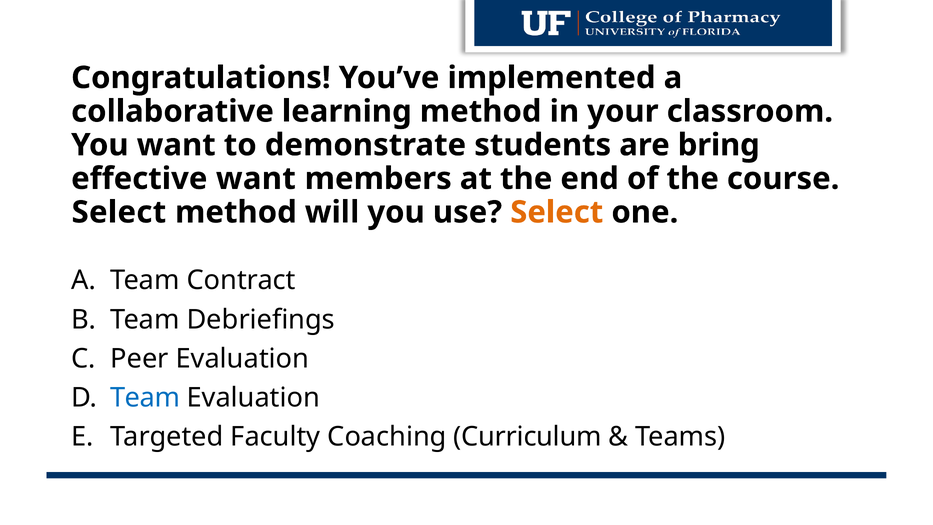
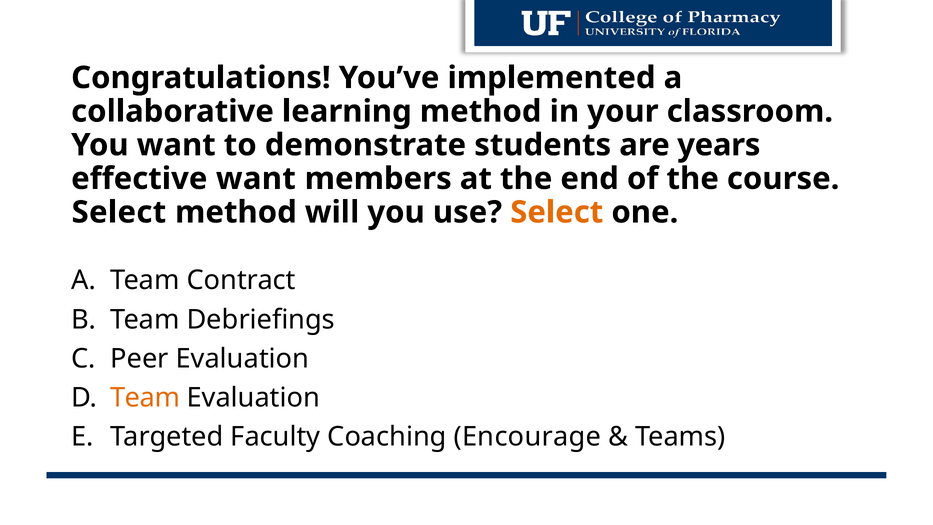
bring: bring -> years (719, 145)
Team colour: blue -> orange (145, 398)
Curriculum: Curriculum -> Encourage (527, 437)
